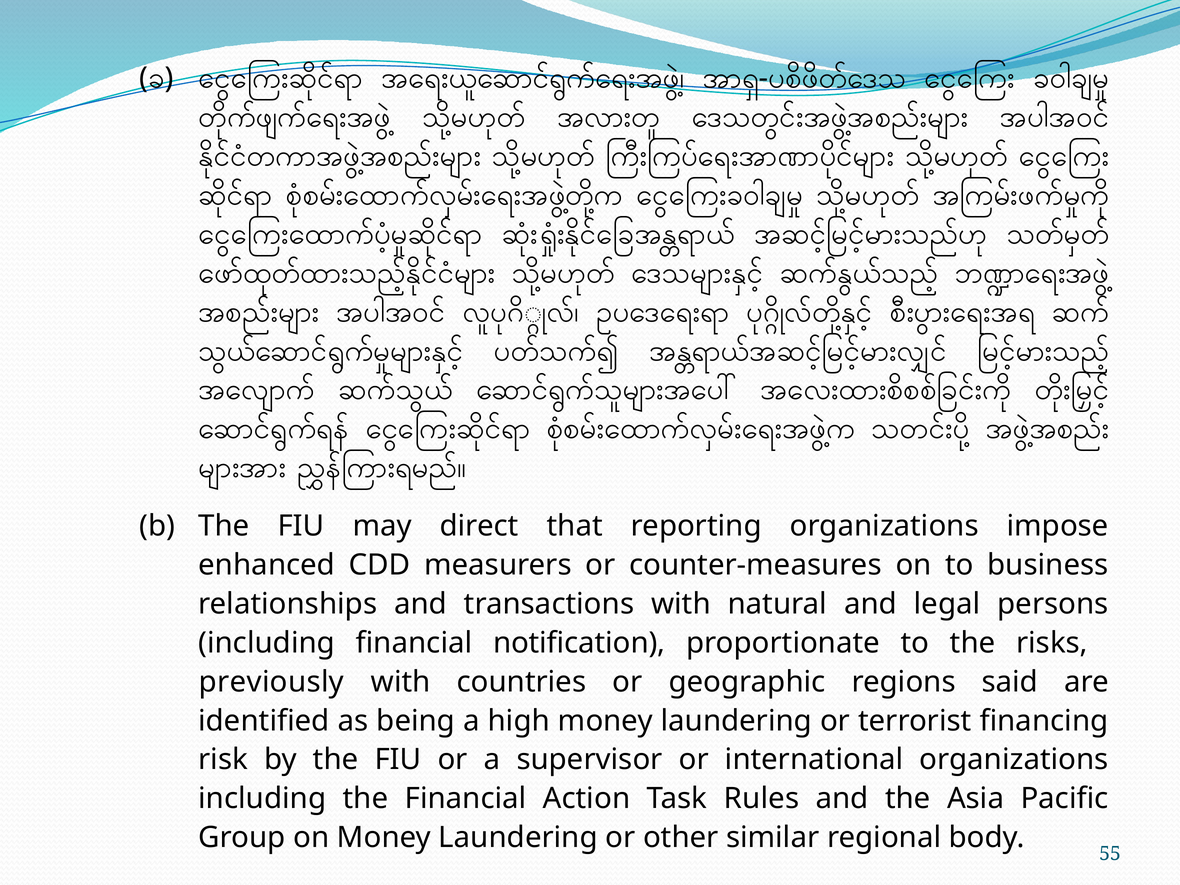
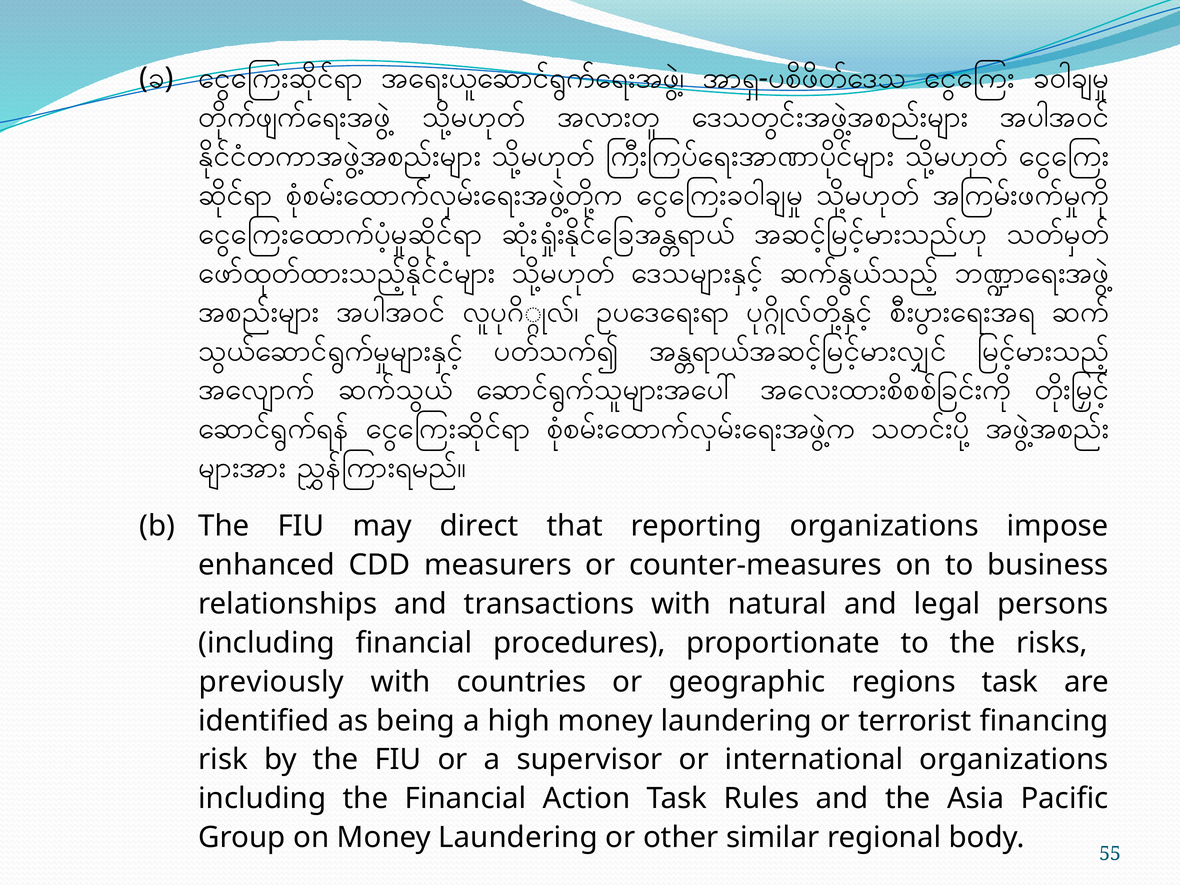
notification: notification -> procedures (579, 643)
regions said: said -> task (1010, 682)
